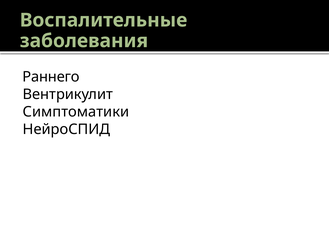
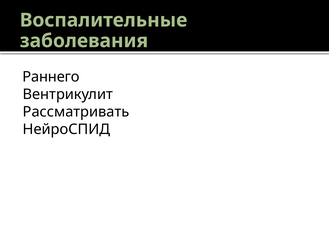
Симптоматики: Симптоматики -> Рассматривать (76, 112)
